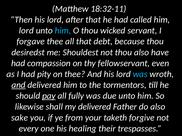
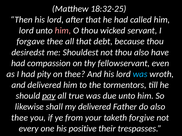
18:32-11: 18:32-11 -> 18:32-25 (108, 9)
him colour: light blue -> pink (63, 31)
and underline: present -> none (19, 85)
fully: fully -> true (76, 96)
sake: sake -> thee (20, 118)
healing: healing -> positive (83, 129)
